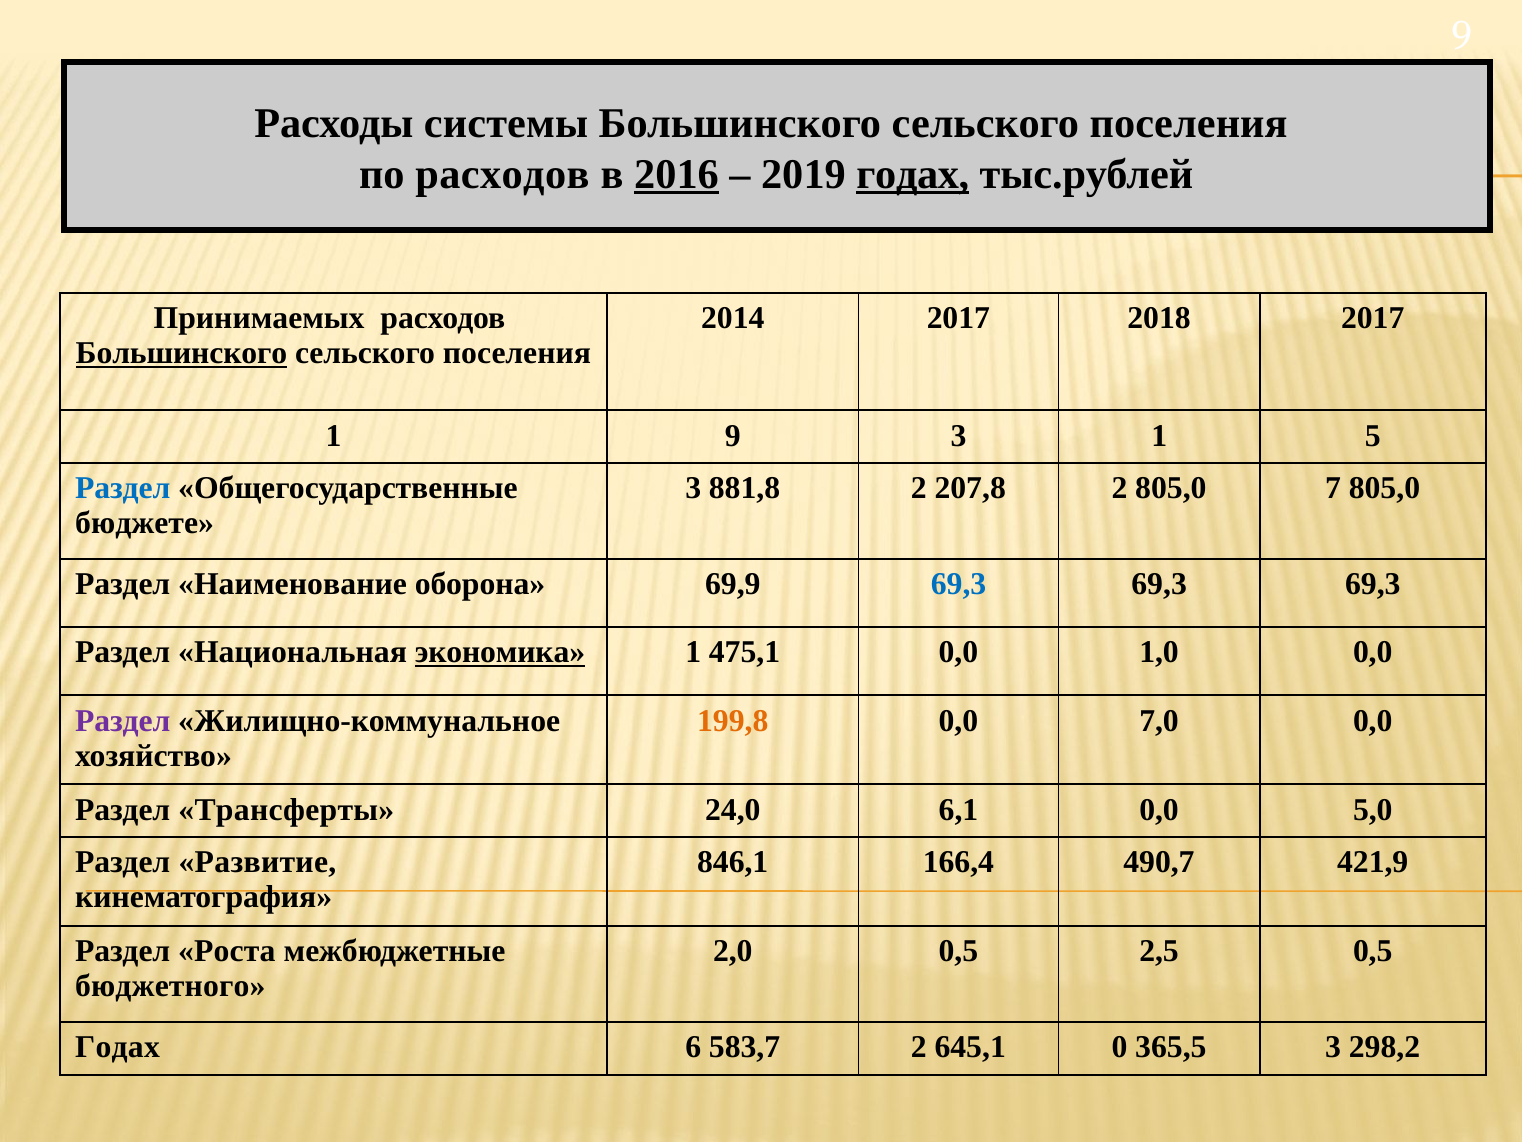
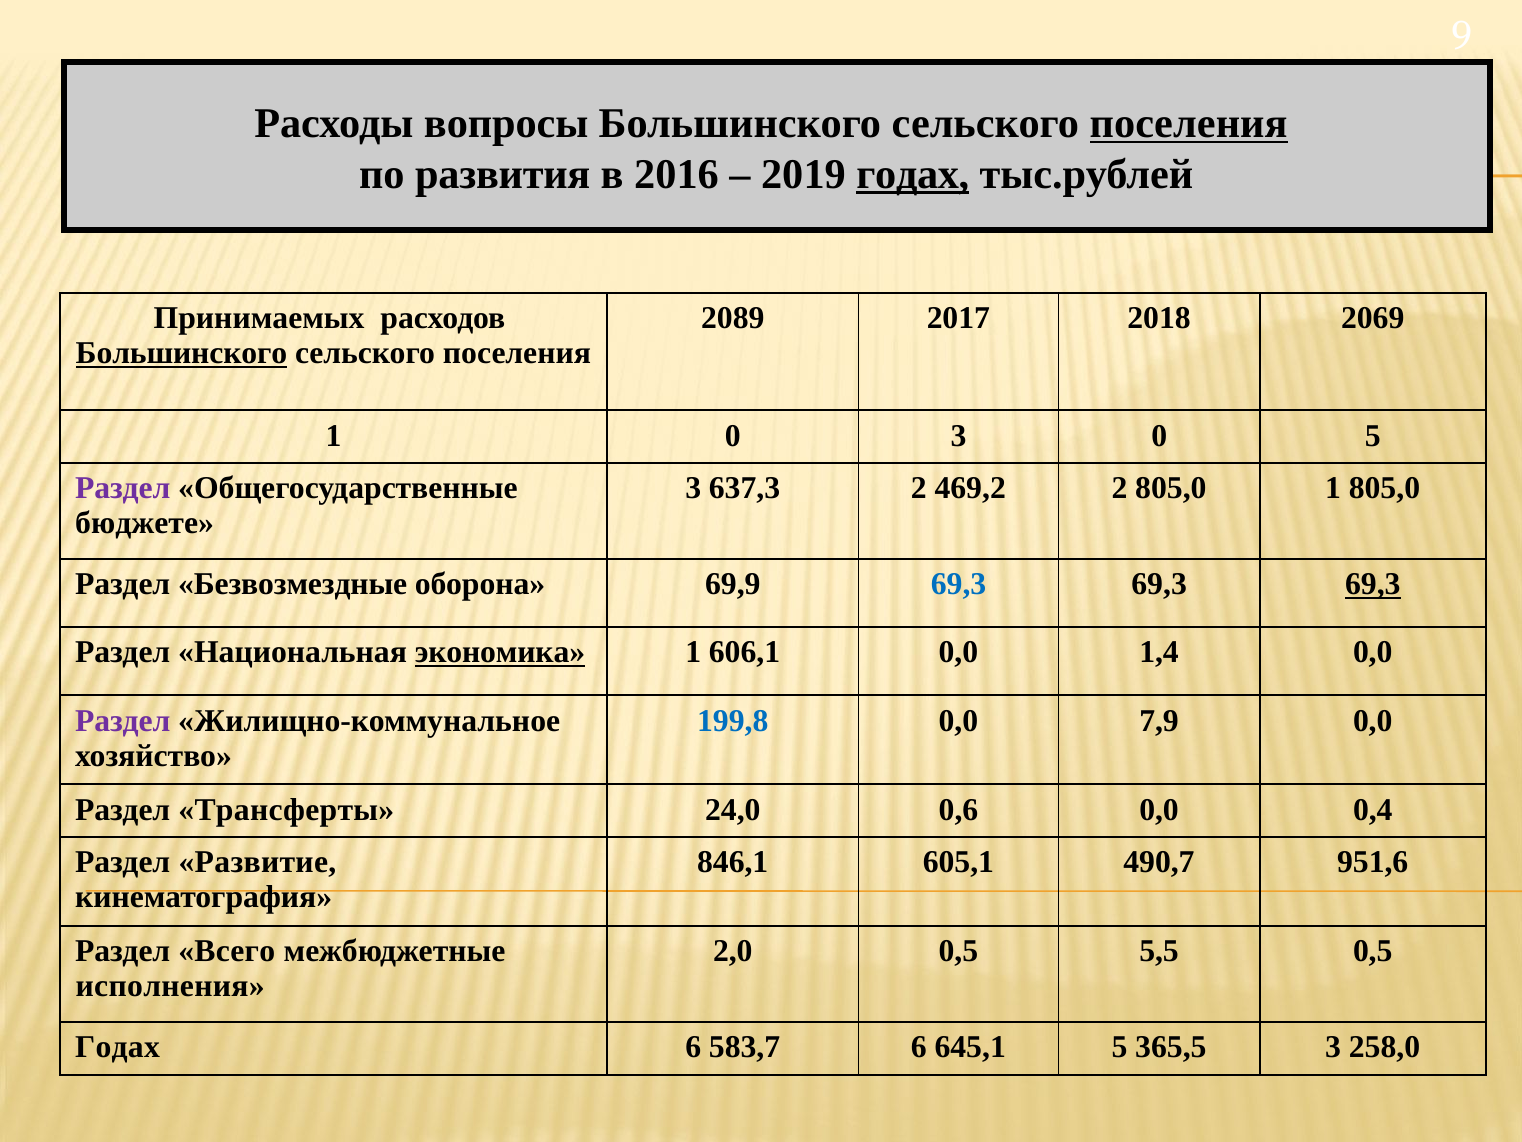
системы: системы -> вопросы (506, 124)
поселения underline: none -> present (1189, 124)
по расходов: расходов -> развития (503, 174)
2016 underline: present -> none (677, 174)
2014: 2014 -> 2089 (733, 318)
2018 2017: 2017 -> 2069 (1373, 318)
1 9: 9 -> 0 (733, 435)
3 1: 1 -> 0 (1159, 435)
Раздел colour: blue -> purple (123, 488)
881,8: 881,8 -> 637,3 (745, 488)
207,8: 207,8 -> 469,2 (970, 488)
805,0 7: 7 -> 1 (1333, 488)
Наименование: Наименование -> Безвозмездные (293, 584)
69,3 underline: none -> present (1373, 584)
475,1: 475,1 -> 606,1 (745, 652)
1,0: 1,0 -> 1,4 (1159, 652)
199,8 colour: orange -> blue (733, 720)
7,0: 7,0 -> 7,9 (1159, 720)
6,1: 6,1 -> 0,6 (958, 809)
5,0: 5,0 -> 0,4 (1373, 809)
166,4: 166,4 -> 605,1 (958, 862)
421,9: 421,9 -> 951,6 (1373, 862)
Роста: Роста -> Всего (227, 951)
2,5: 2,5 -> 5,5 (1159, 951)
бюджетного: бюджетного -> исполнения (170, 986)
583,7 2: 2 -> 6 (919, 1047)
645,1 0: 0 -> 5 (1119, 1047)
298,2: 298,2 -> 258,0 (1384, 1047)
